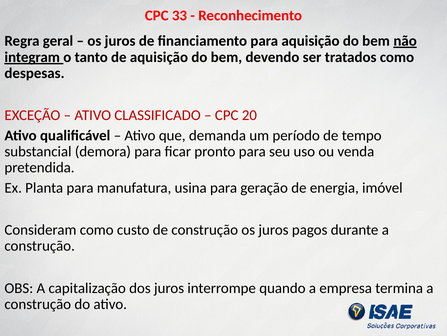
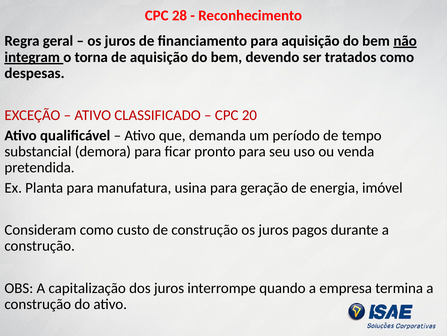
33: 33 -> 28 (179, 15)
tanto: tanto -> torna (91, 57)
